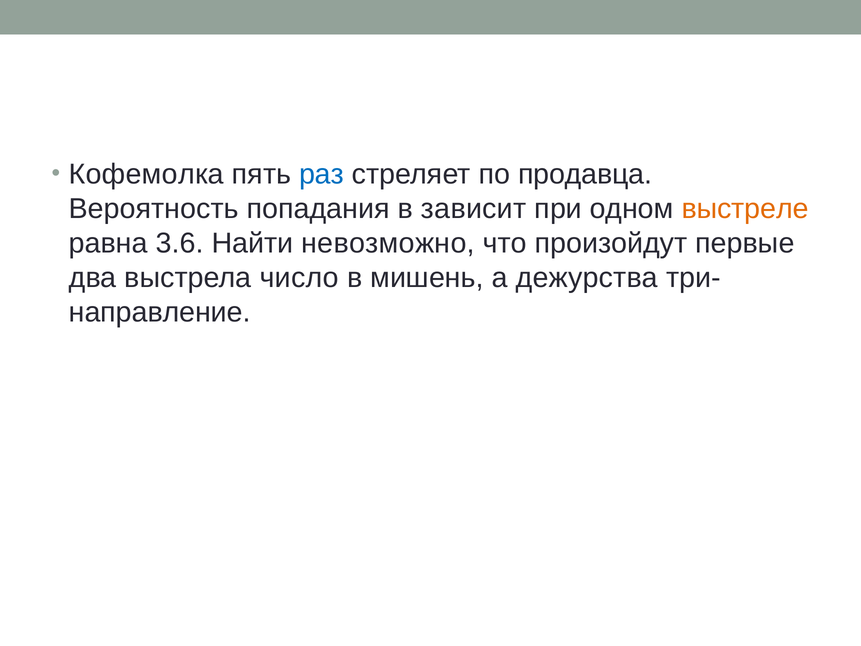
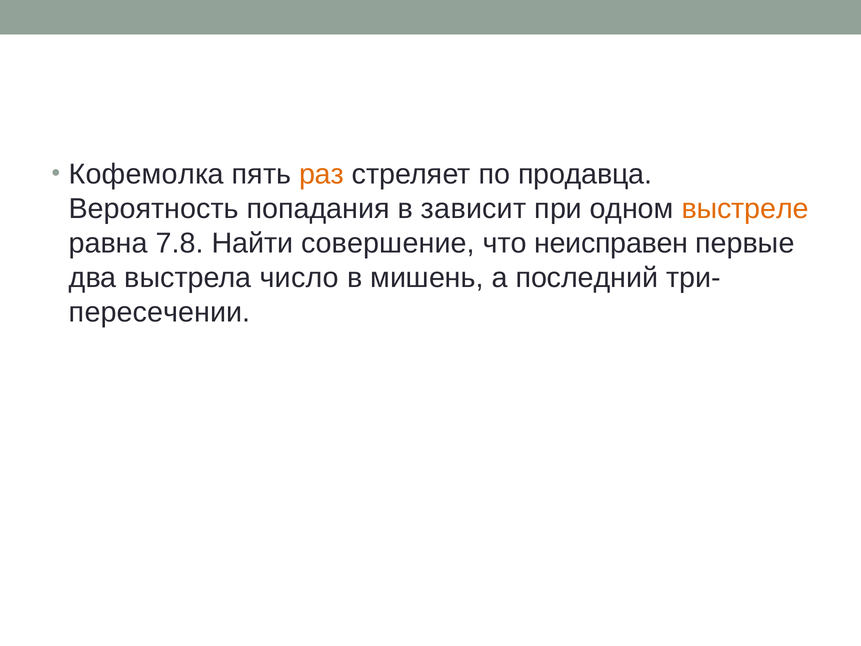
раз colour: blue -> orange (321, 174)
3.6: 3.6 -> 7.8 (180, 243)
невозможно: невозможно -> совершение (388, 243)
произойдут: произойдут -> неисправен (611, 243)
дежурства: дежурства -> последний (587, 278)
направление: направление -> пересечении (160, 312)
